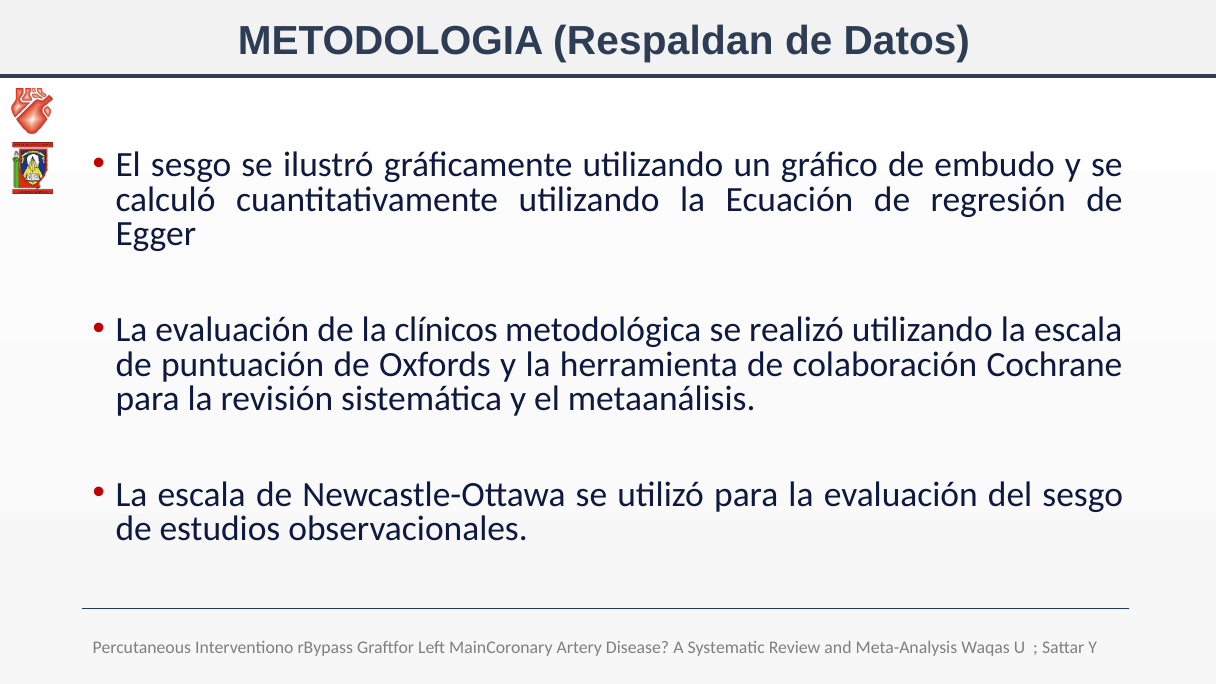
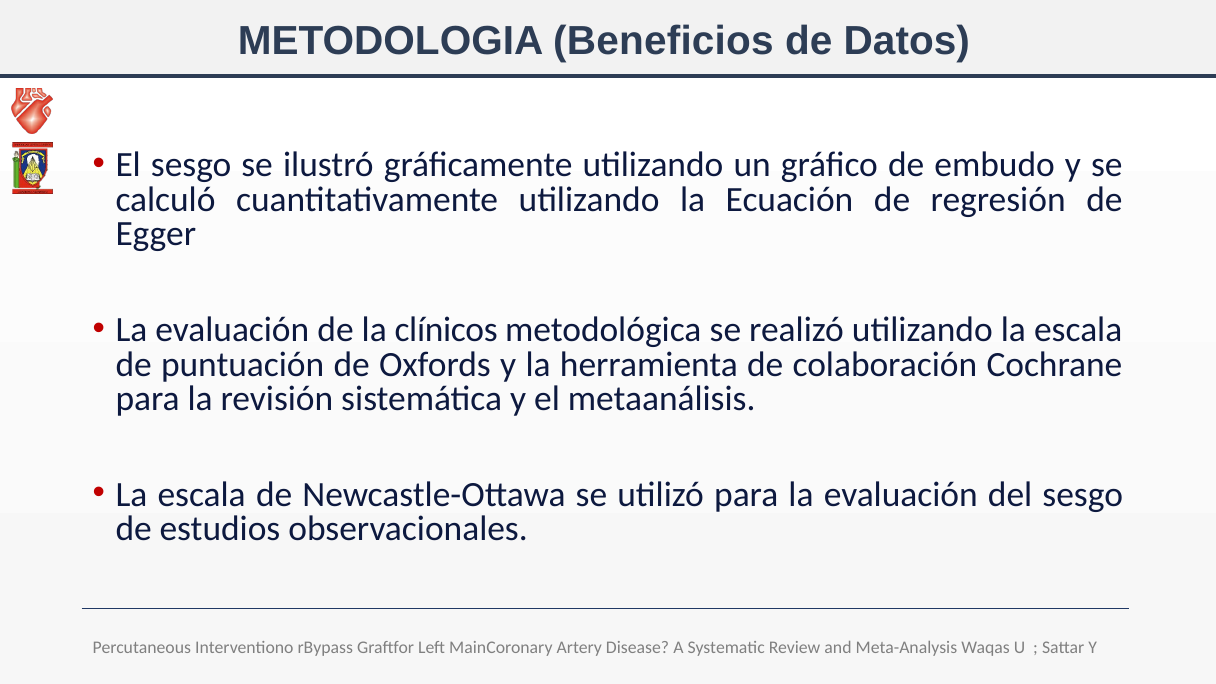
Respaldan: Respaldan -> Beneficios (663, 41)
